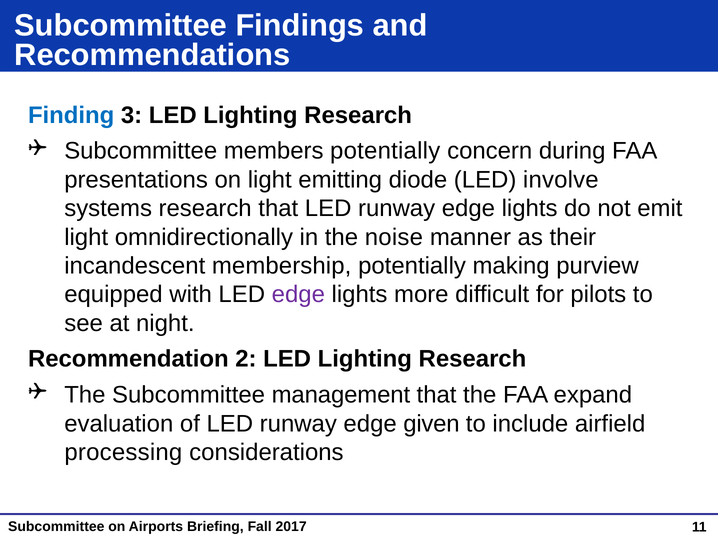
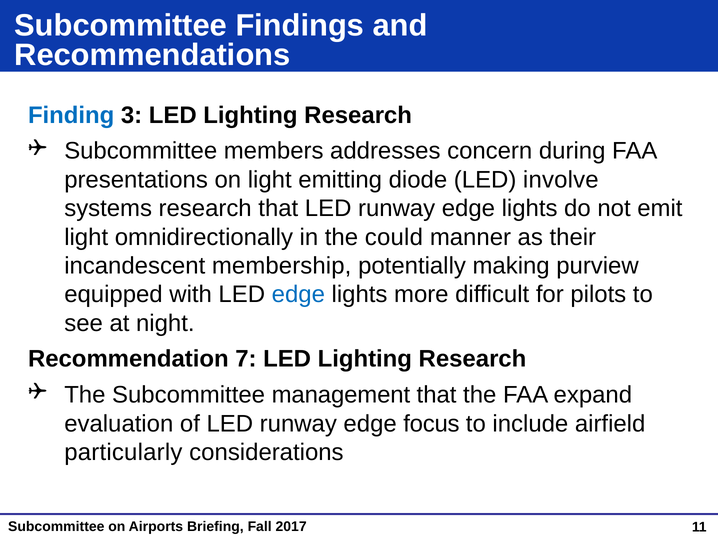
members potentially: potentially -> addresses (385, 151)
noise: noise -> could (394, 237)
edge colour: purple -> blue (298, 295)
2: 2 -> 7 (246, 359)
given: given -> focus (431, 424)
processing: processing -> particularly (123, 453)
